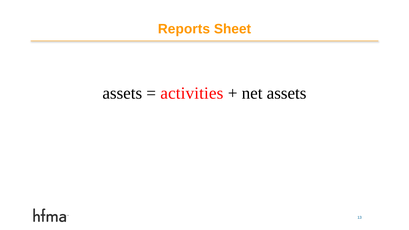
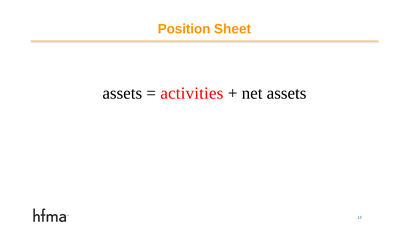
Reports: Reports -> Position (184, 29)
